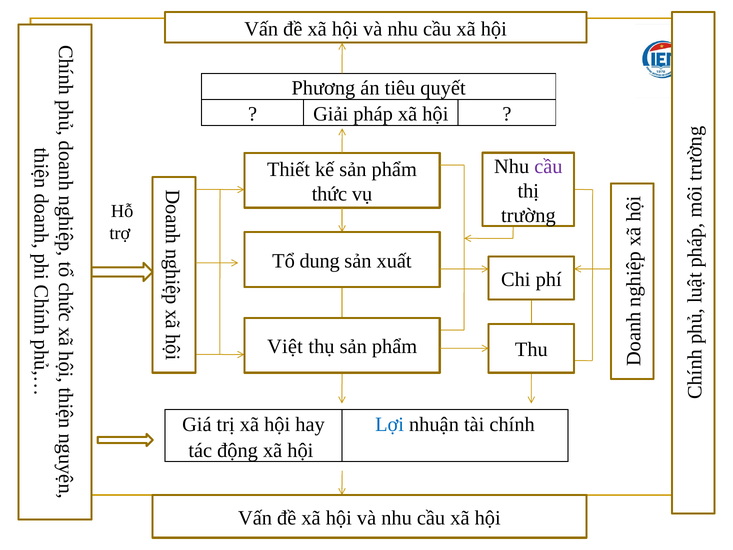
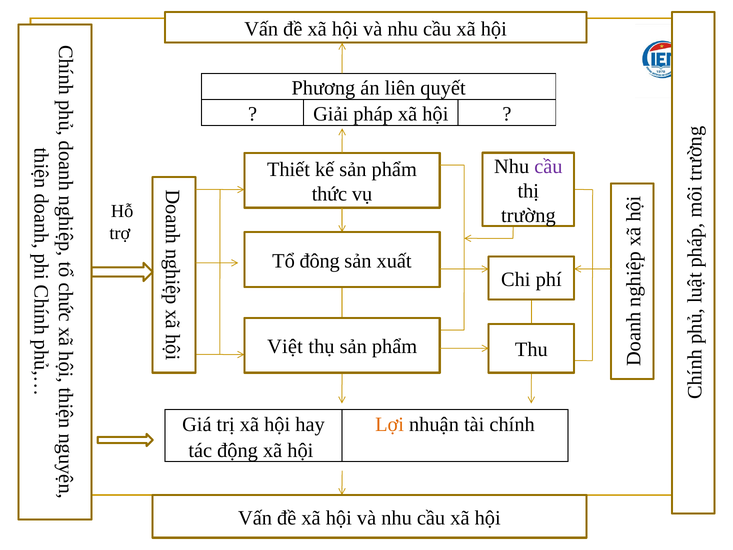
tiêu: tiêu -> liên (400, 88)
dung: dung -> đông (320, 261)
Lợi colour: blue -> orange (390, 424)
